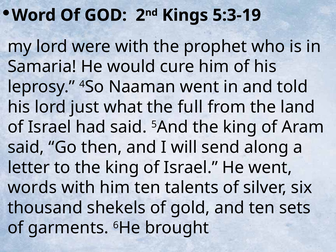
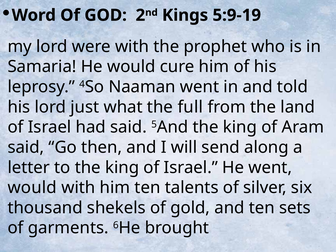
5:3-19: 5:3-19 -> 5:9-19 (237, 15)
words: words -> would (32, 188)
